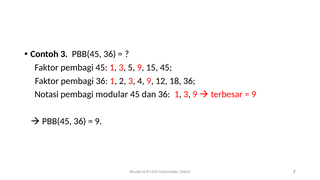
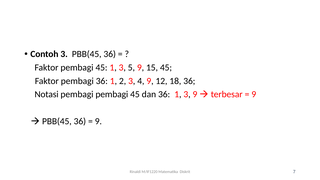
pembagi modular: modular -> pembagi (112, 94)
